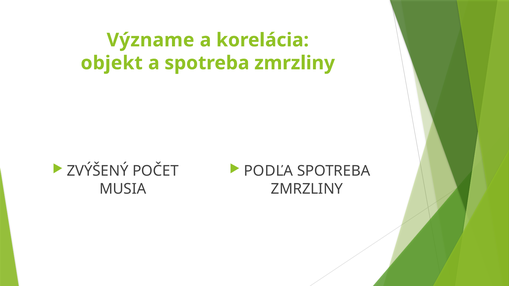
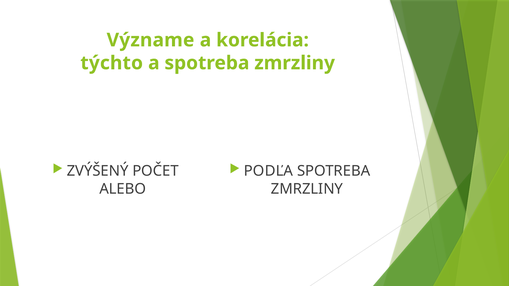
objekt: objekt -> týchto (112, 63)
MUSIA: MUSIA -> ALEBO (123, 189)
